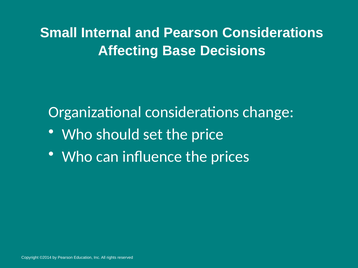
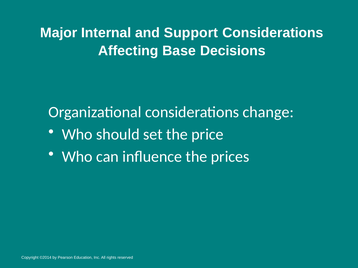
Small: Small -> Major (59, 33)
and Pearson: Pearson -> Support (191, 33)
